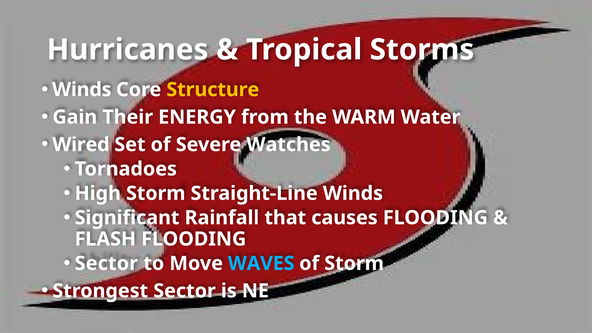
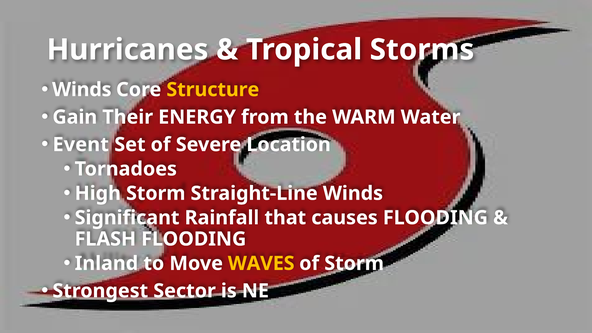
Wired: Wired -> Event (81, 145)
Watches: Watches -> Location (289, 145)
Sector: Sector -> Inland (106, 263)
WAVES colour: light blue -> yellow (261, 263)
